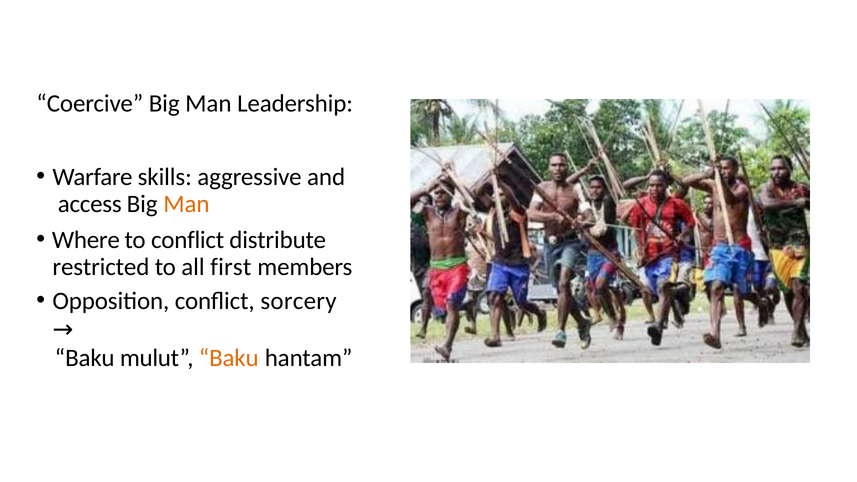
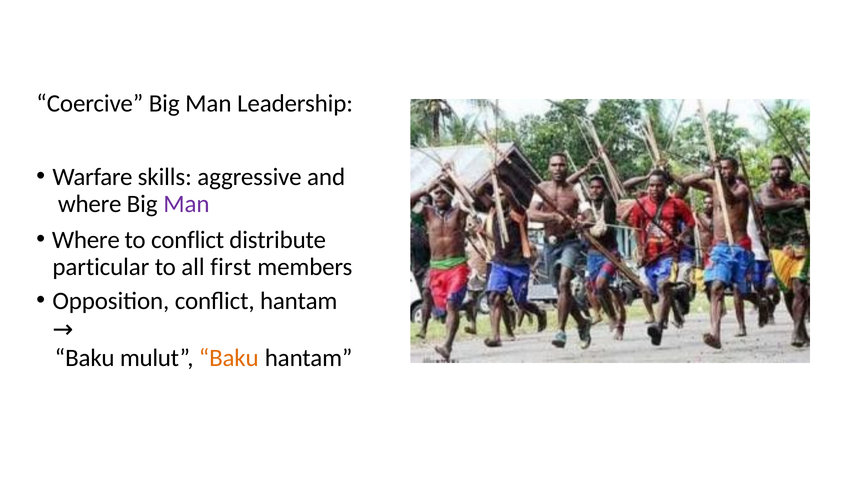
access: access -> where (90, 204)
Man colour: orange -> purple (186, 204)
restricted: restricted -> particular (101, 267)
conflict sorcery: sorcery -> hantam (299, 301)
